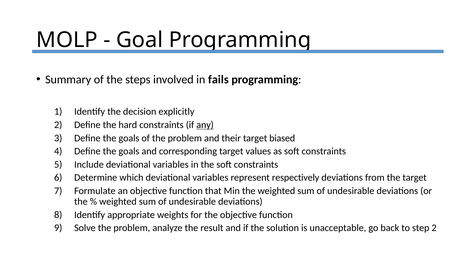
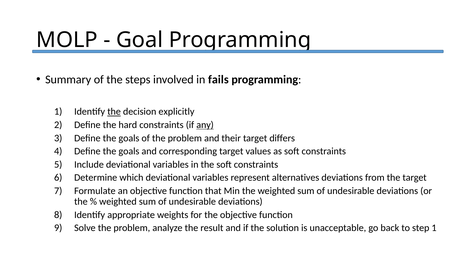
the underline: none -> present (114, 112)
biased: biased -> differs (282, 138)
respectively: respectively -> alternatives (296, 178)
step 2: 2 -> 1 (434, 228)
